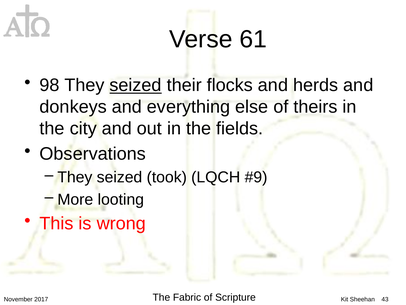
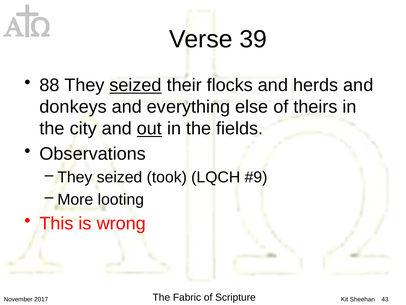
61: 61 -> 39 (253, 39)
98: 98 -> 88 (50, 85)
out underline: none -> present (149, 128)
